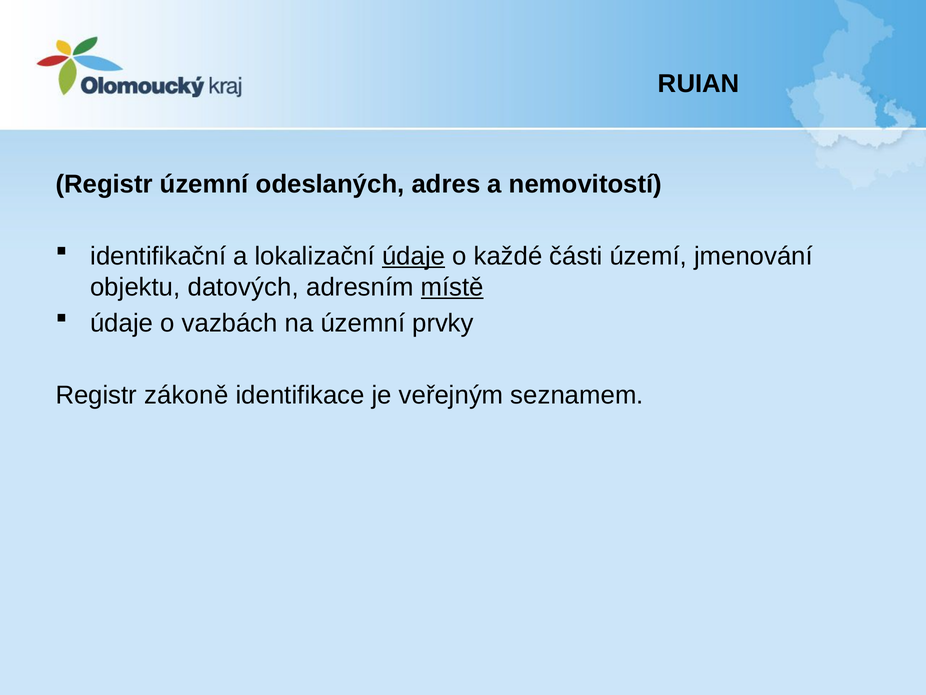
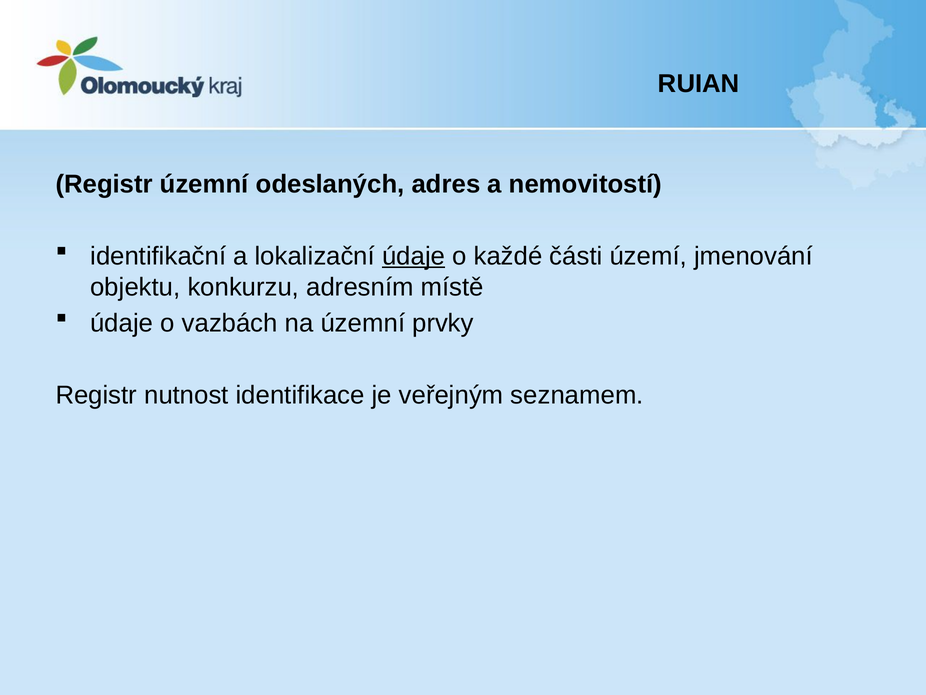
datových: datových -> konkurzu (243, 287)
místě underline: present -> none (452, 287)
zákoně: zákoně -> nutnost (186, 395)
